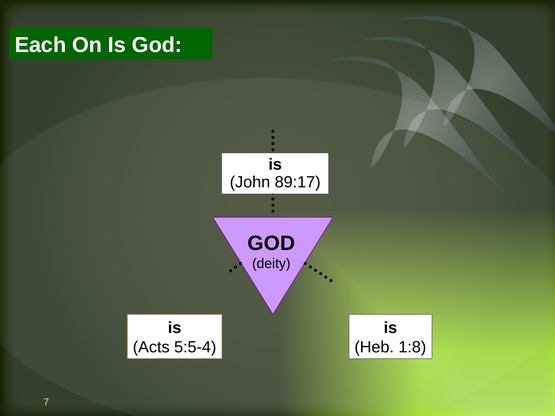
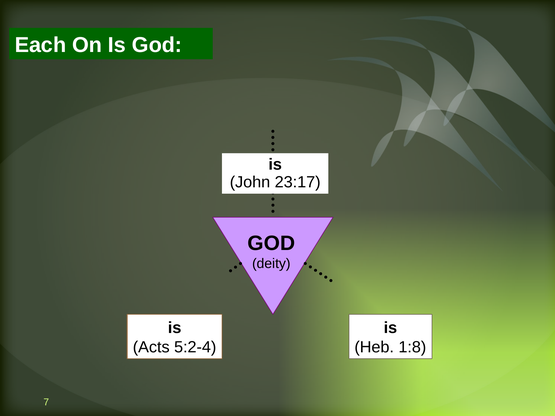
89:17: 89:17 -> 23:17 (298, 182)
5:5-4: 5:5-4 -> 5:2-4 (195, 348)
